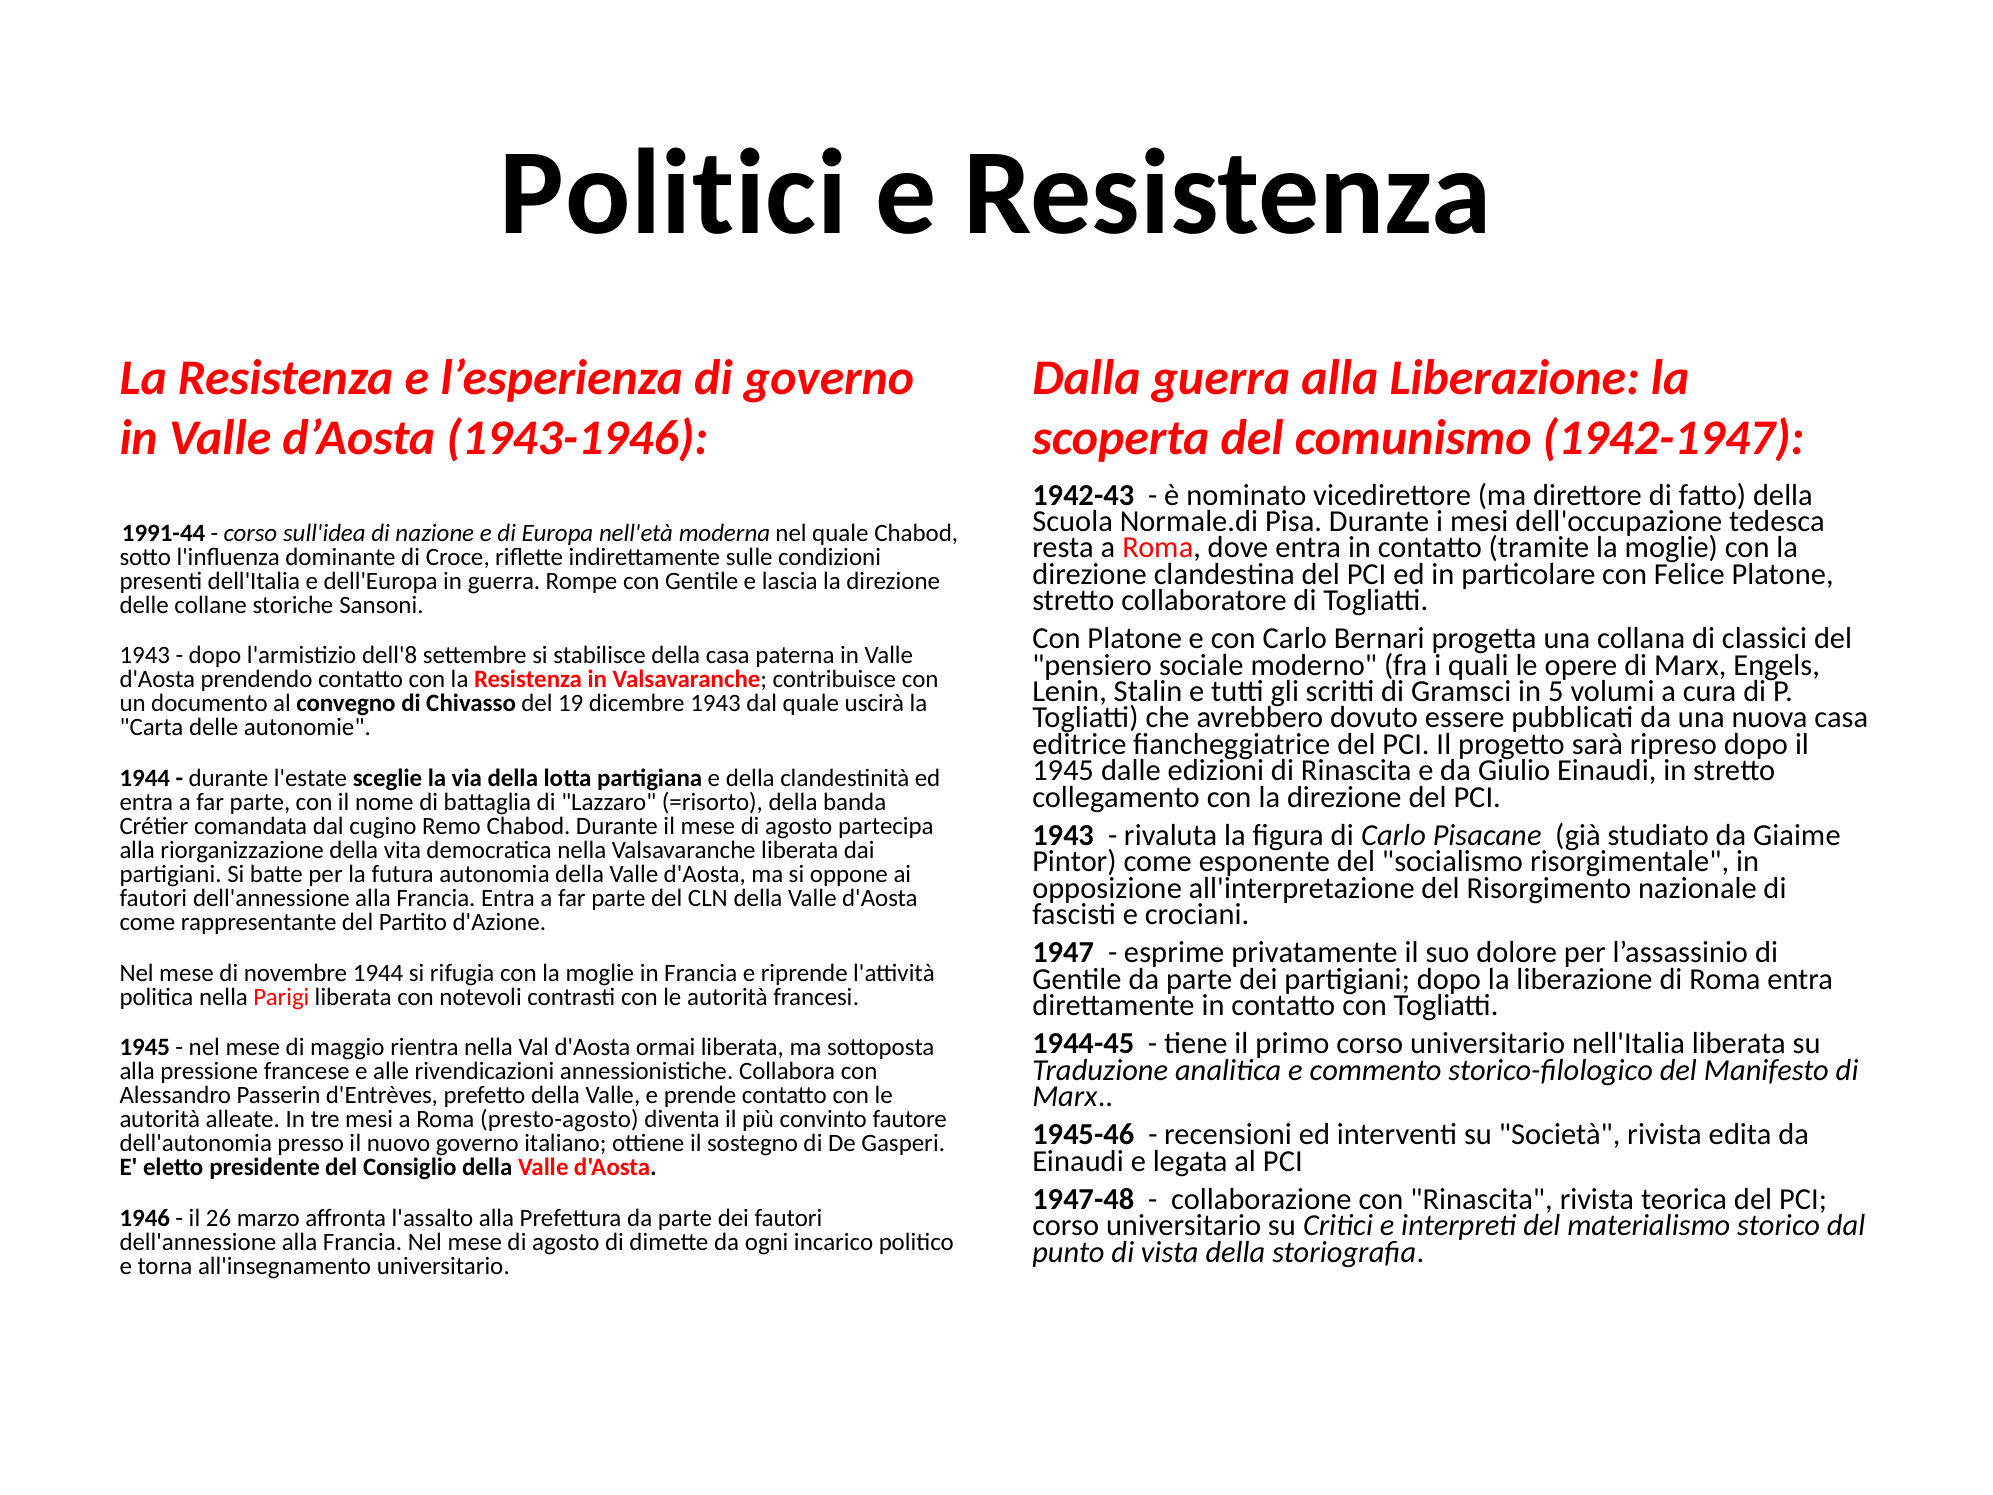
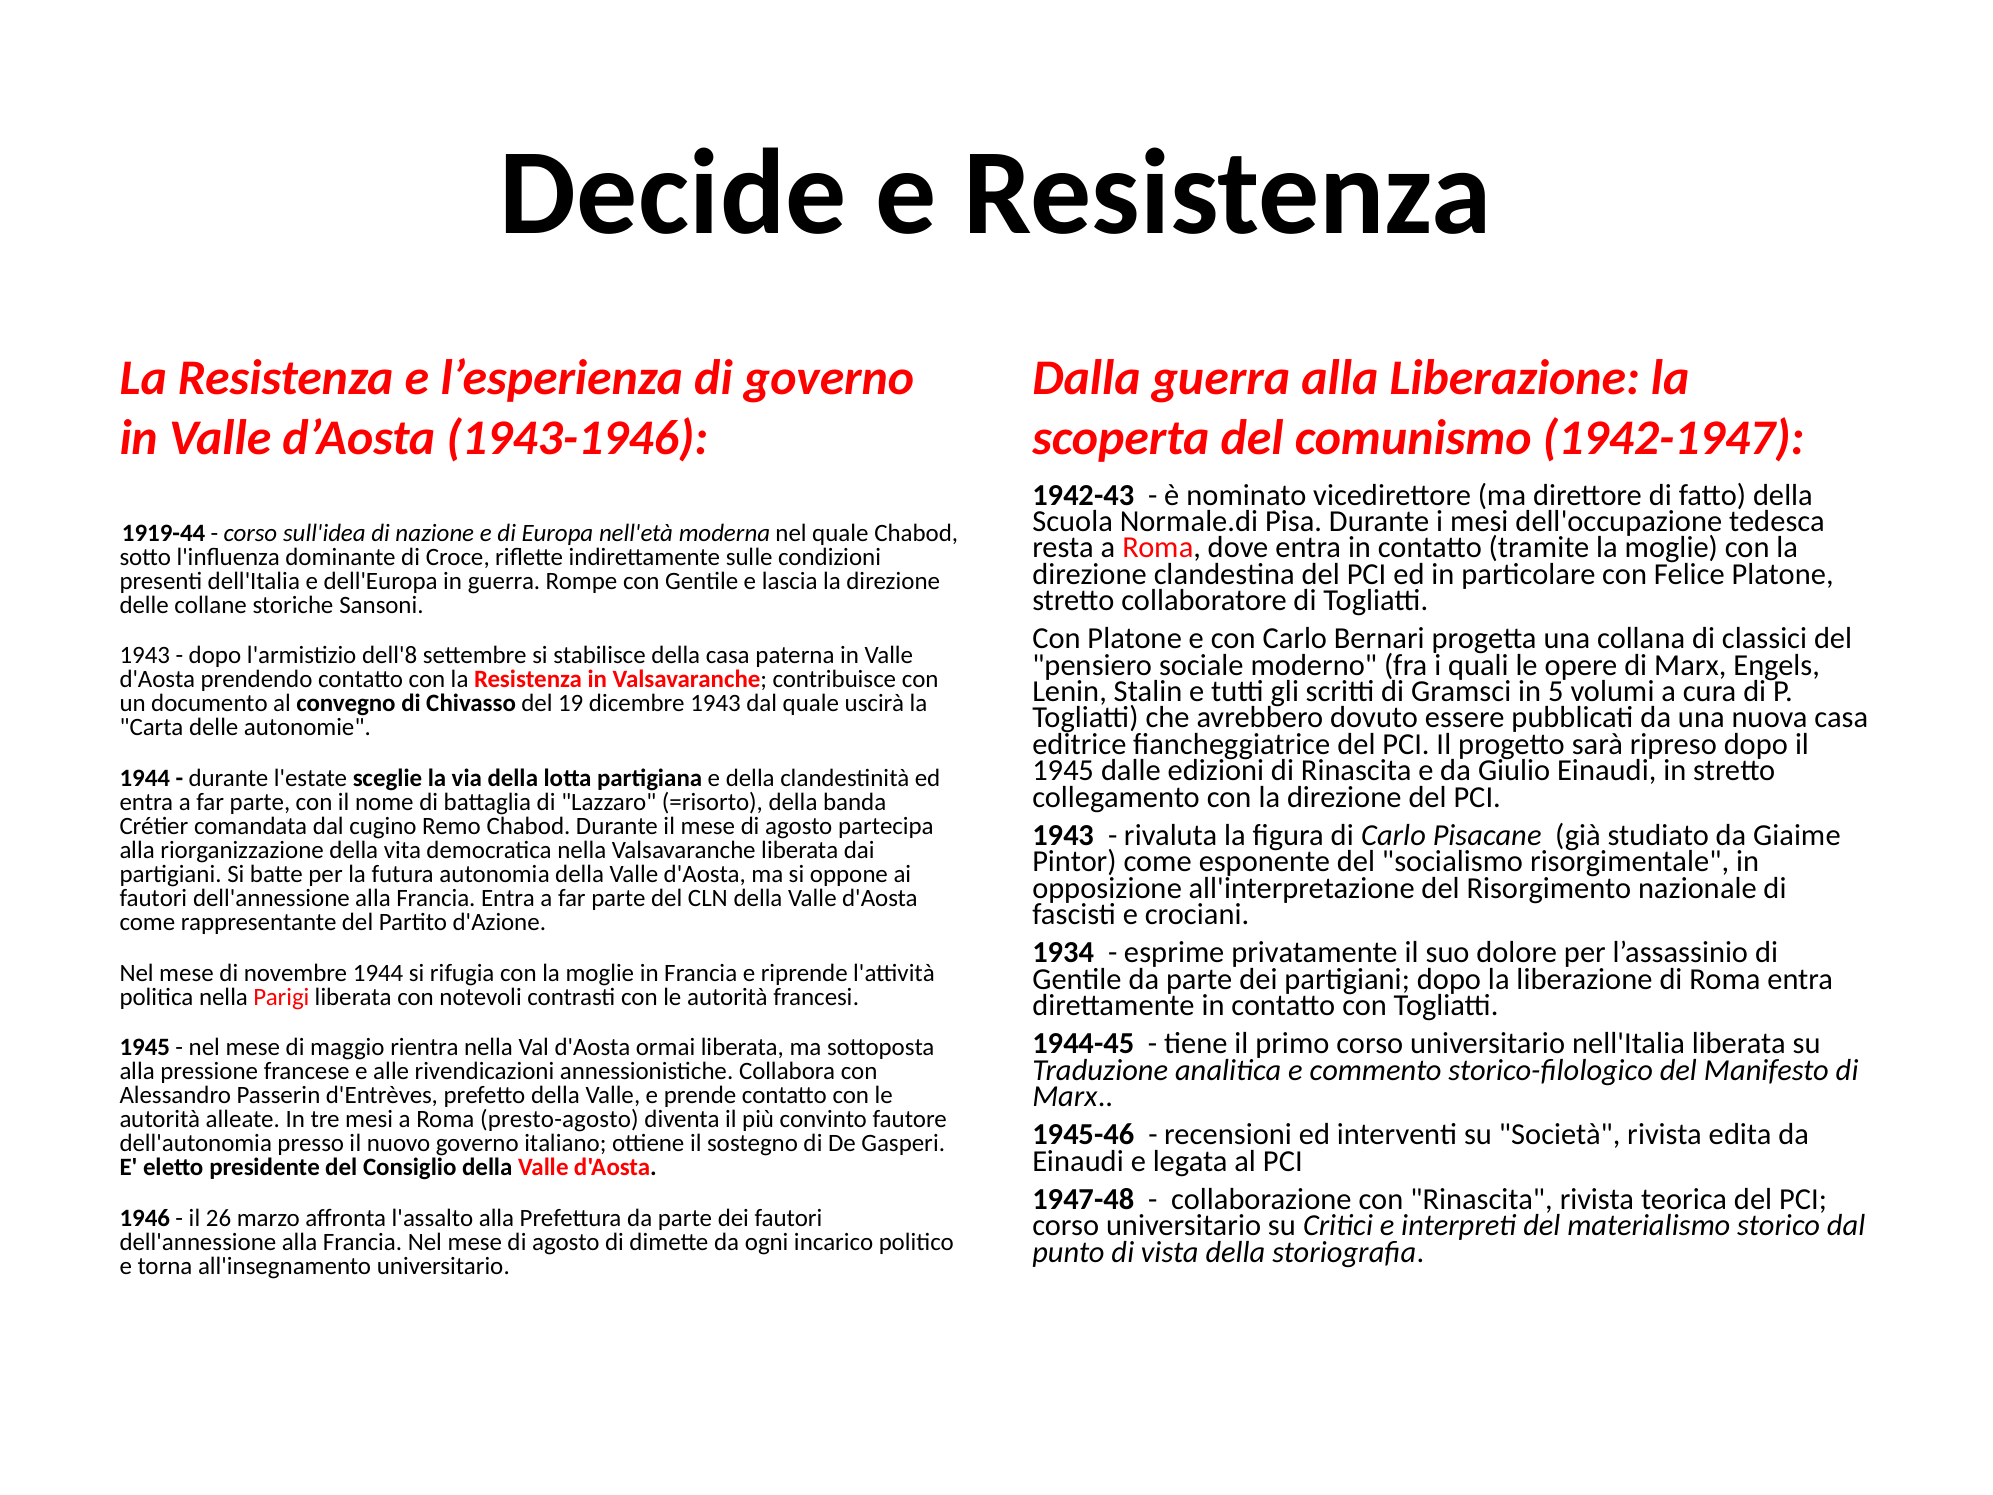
Politici: Politici -> Decide (673, 193)
1991-44: 1991-44 -> 1919-44 (164, 533)
1947: 1947 -> 1934 (1063, 953)
